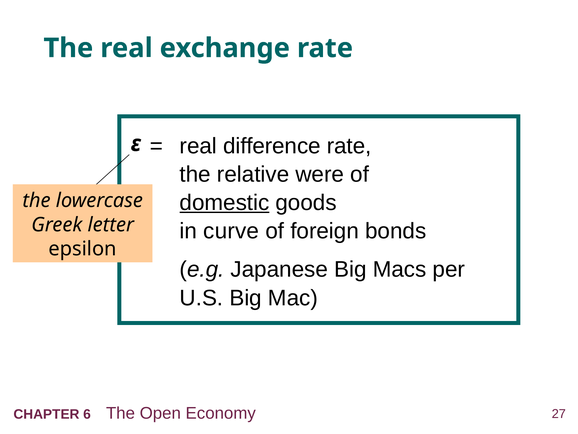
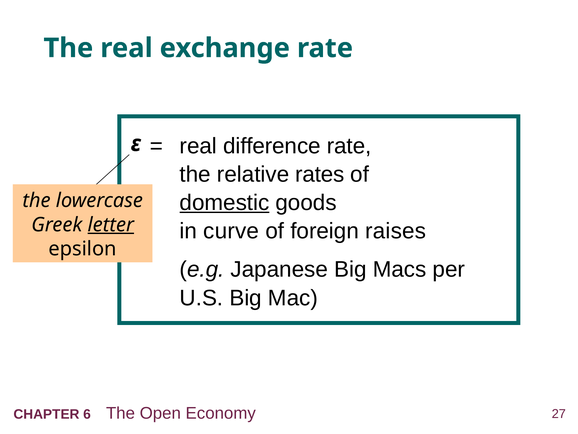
were: were -> rates (320, 174)
letter underline: none -> present (111, 224)
bonds: bonds -> raises (396, 231)
